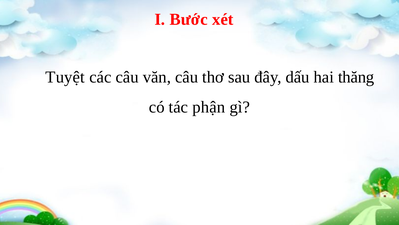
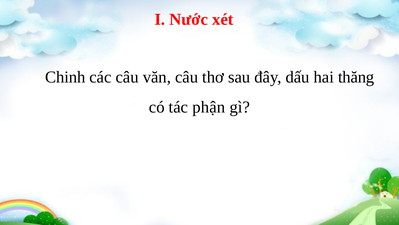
Bước: Bước -> Nước (189, 19)
Tuyệt: Tuyệt -> Chinh (65, 77)
